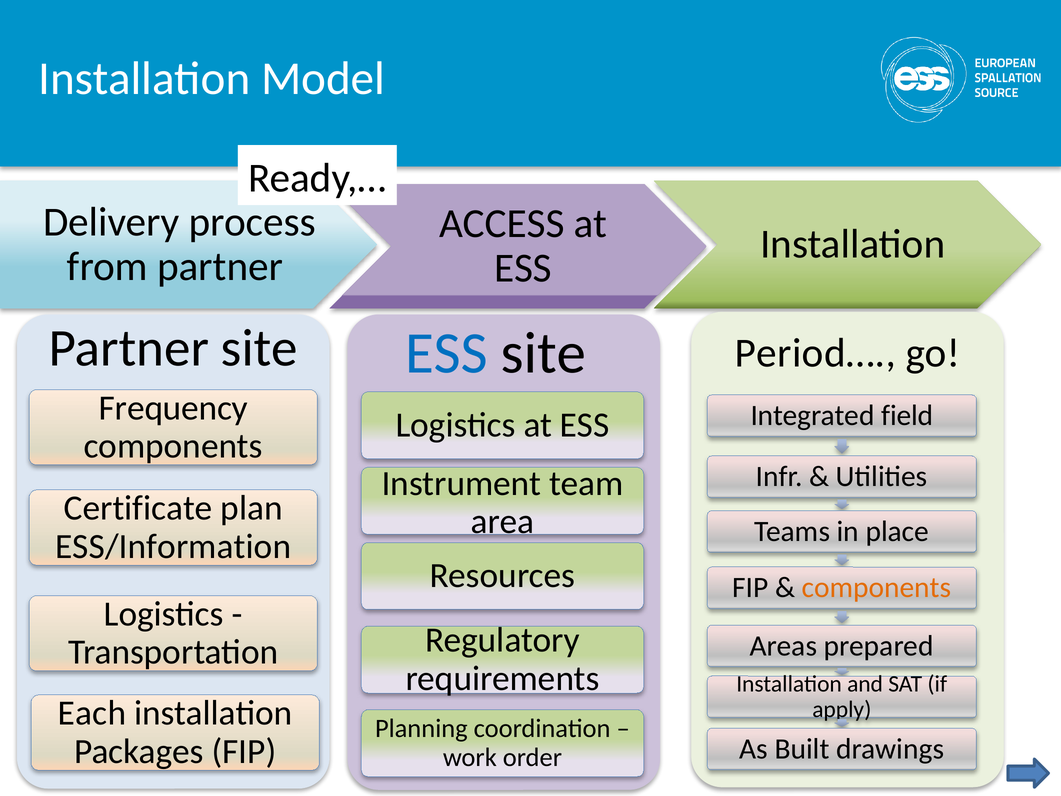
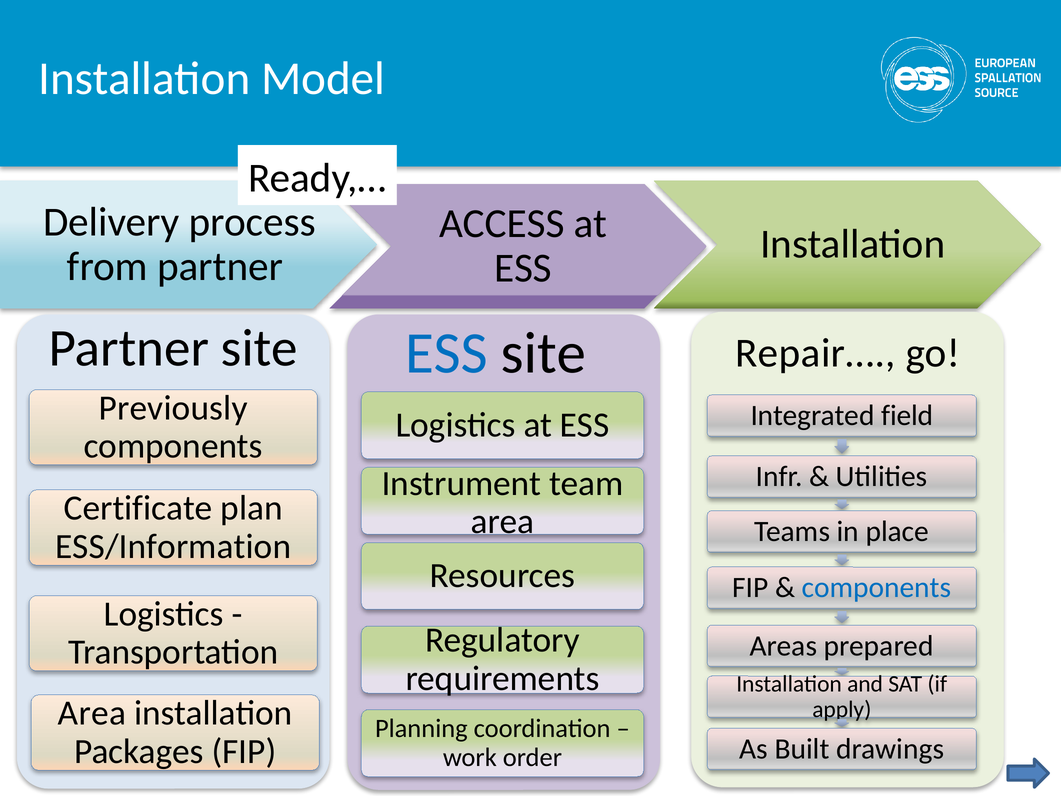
Period…: Period… -> Repair… (815, 353)
Frequency: Frequency -> Previously (173, 408)
components colour: orange -> blue (877, 588)
Each: Each -> Area (92, 713)
